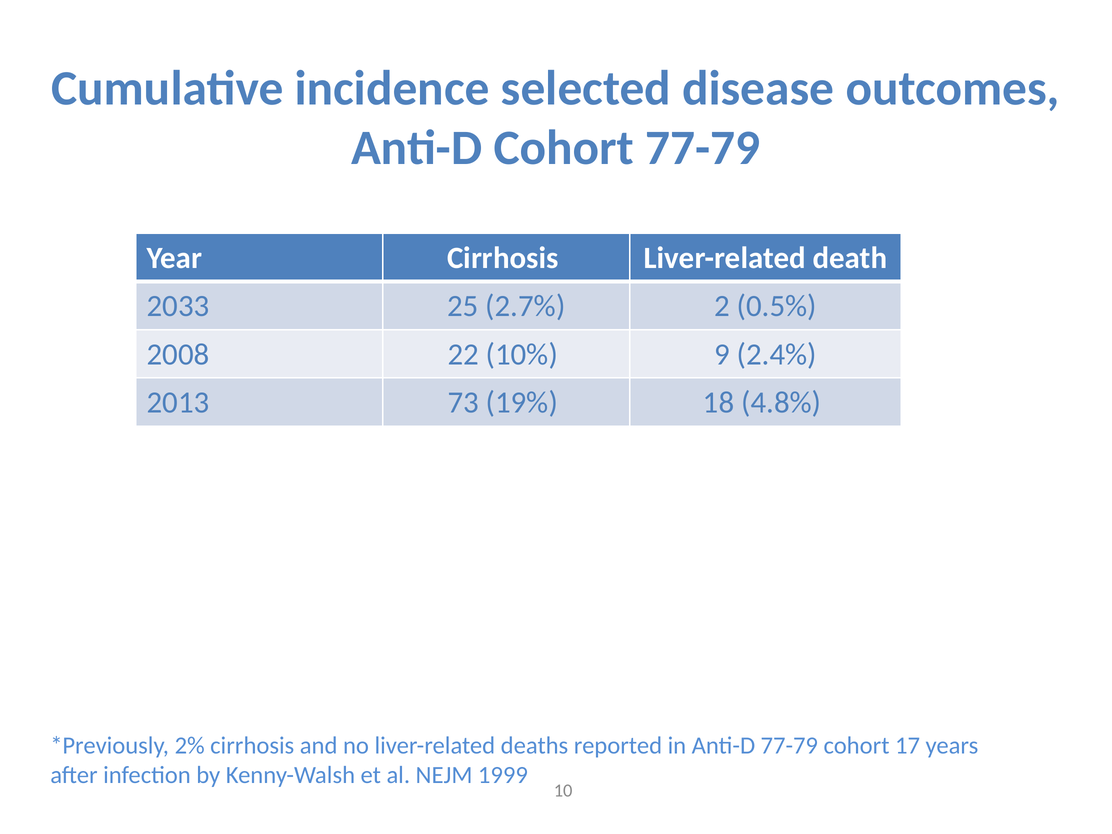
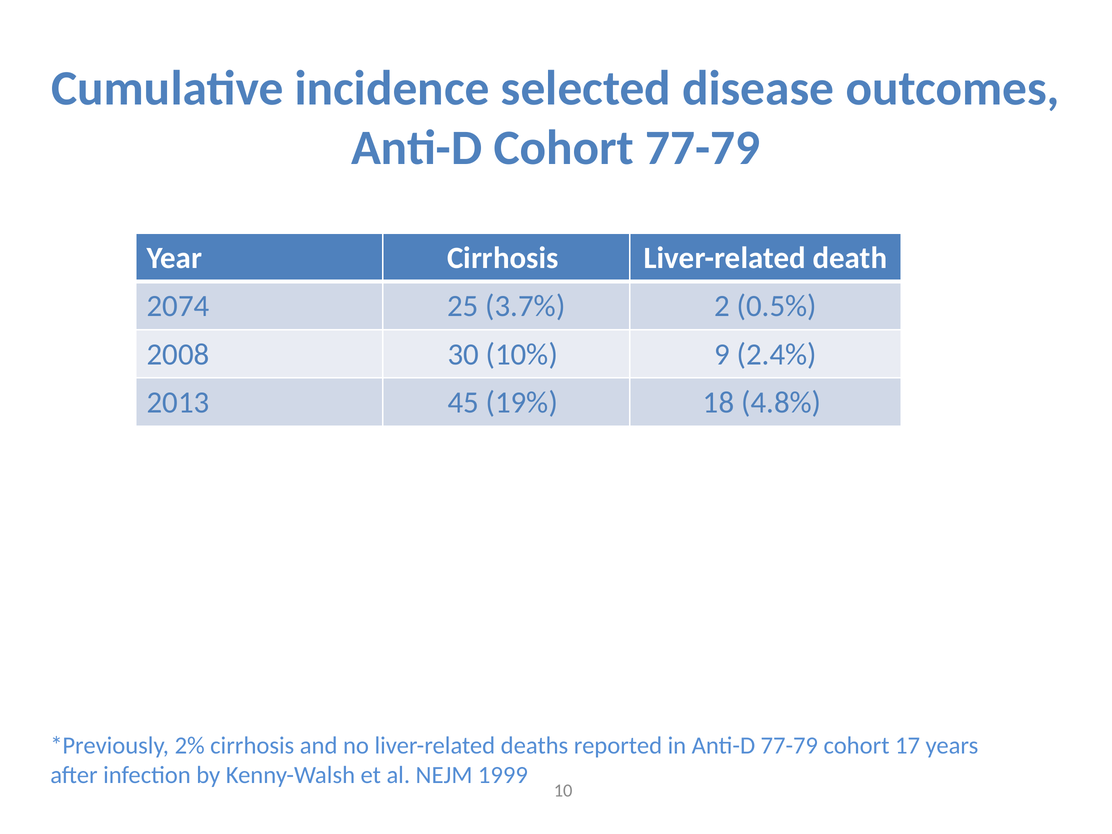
2033: 2033 -> 2074 (178, 306)
2.7%: 2.7% -> 3.7% (525, 306)
22: 22 -> 30 (463, 354)
73: 73 -> 45 (463, 403)
